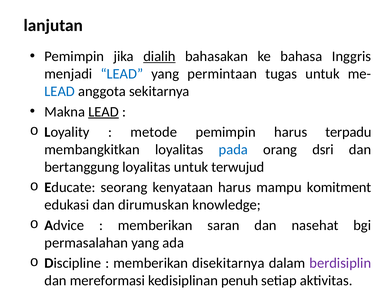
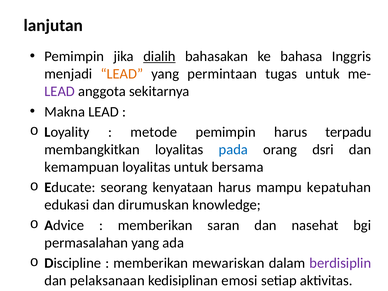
LEAD colour: blue -> orange (122, 74)
LEAD colour: blue -> purple (60, 91)
LEAD underline: present -> none (104, 112)
bertanggung: bertanggung -> kemampuan (82, 167)
terwujud: terwujud -> bersama (238, 167)
komitment: komitment -> kepatuhan (339, 187)
disekitarnya: disekitarnya -> mewariskan (228, 263)
mereformasi: mereformasi -> pelaksanaan (107, 281)
penuh: penuh -> emosi (240, 281)
